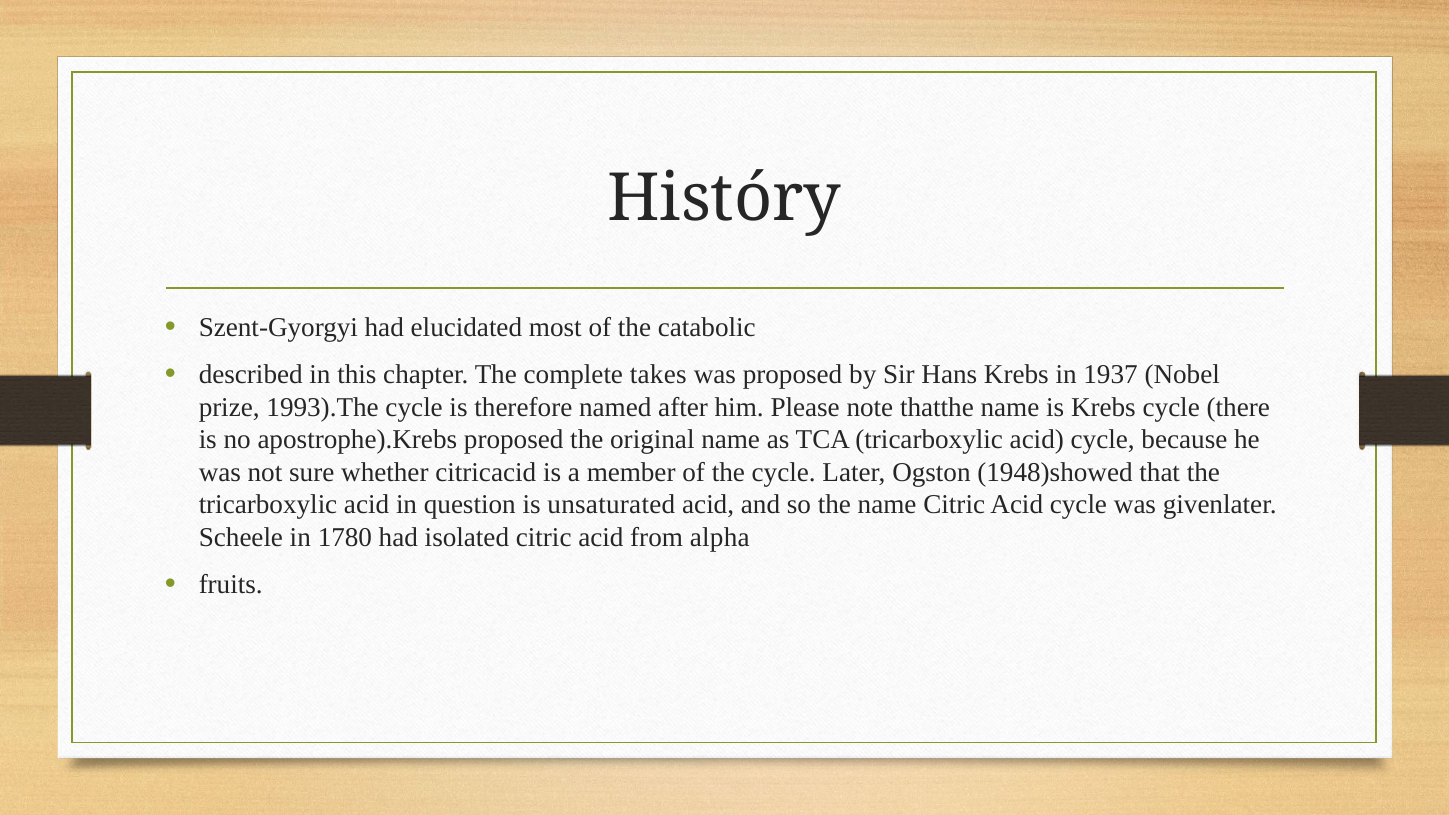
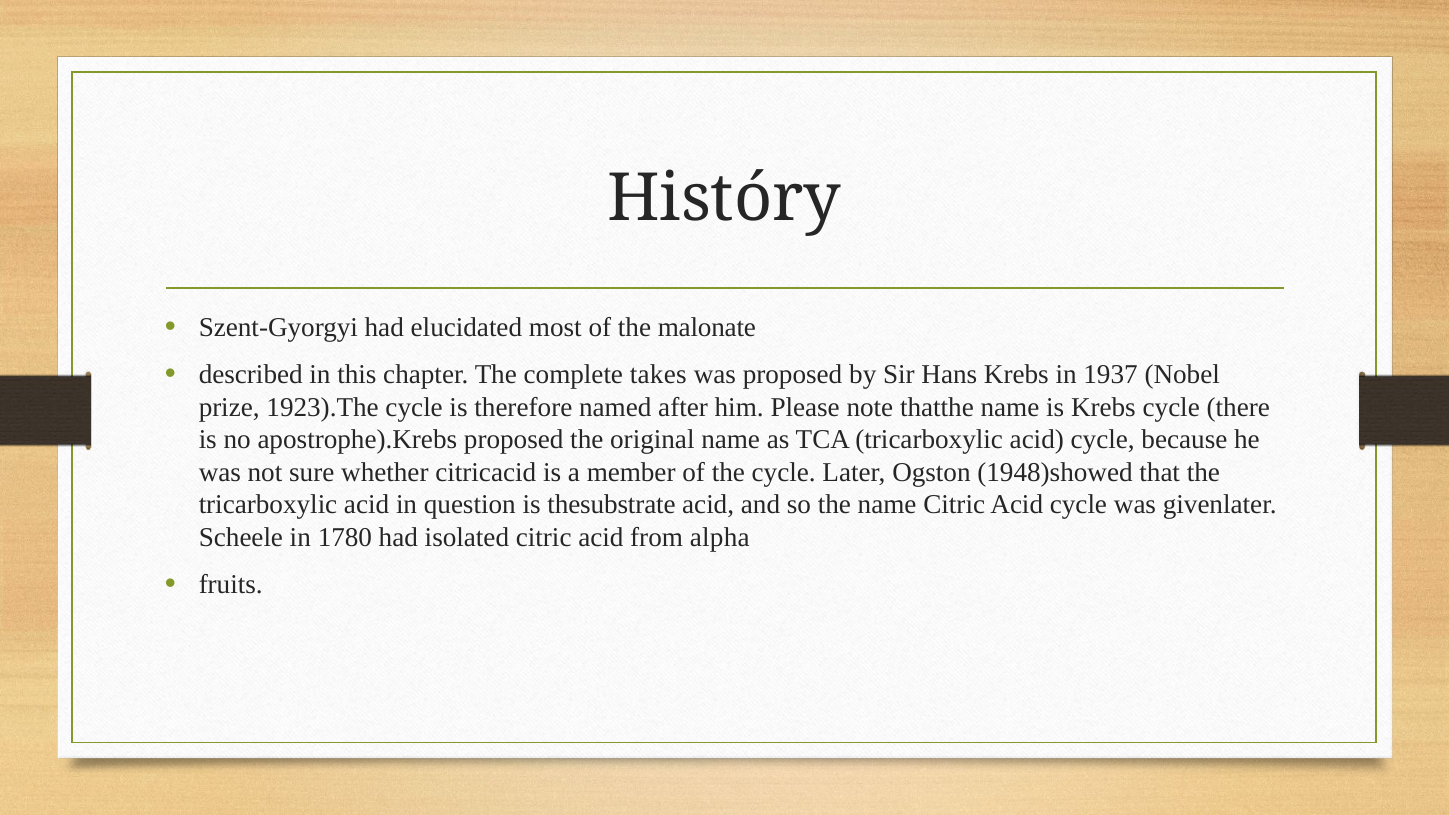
catabolic: catabolic -> malonate (707, 328)
1993).The: 1993).The -> 1923).The (323, 407)
unsaturated: unsaturated -> thesubstrate (612, 505)
